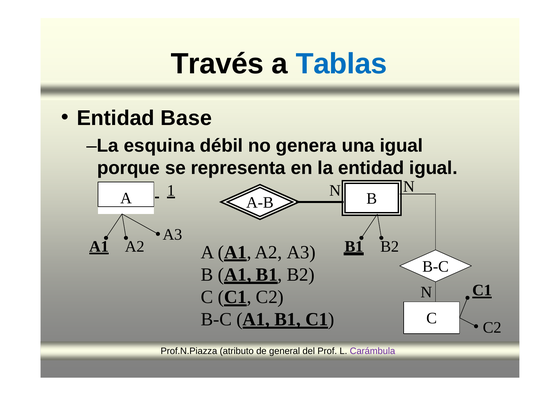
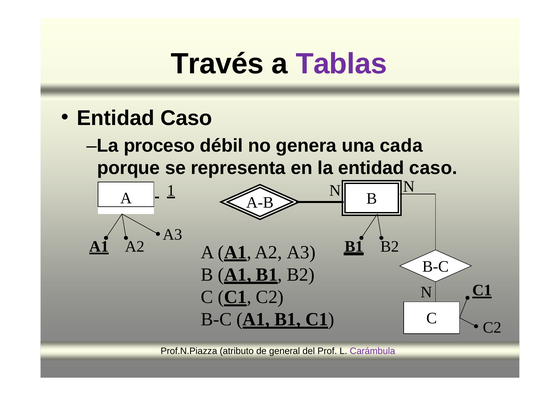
Tablas colour: blue -> purple (341, 64)
Base: Base -> Caso (186, 118)
esquina: esquina -> proceso (159, 145)
una igual: igual -> cada (401, 145)
la entidad igual: igual -> caso (433, 168)
